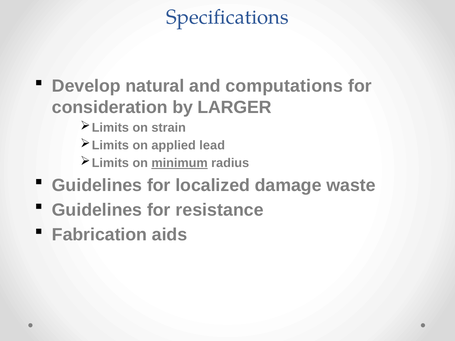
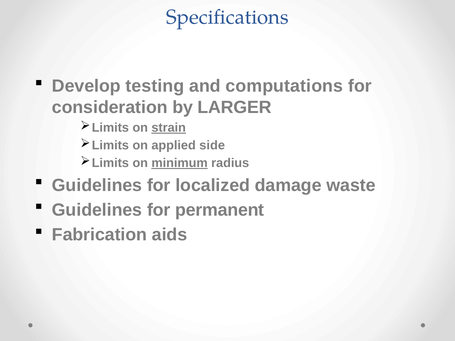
natural: natural -> testing (155, 86)
strain underline: none -> present (169, 128)
lead: lead -> side (212, 146)
resistance: resistance -> permanent (220, 210)
